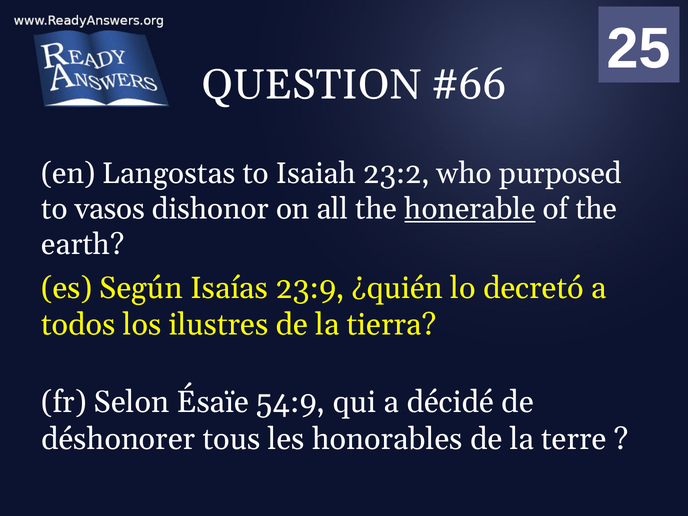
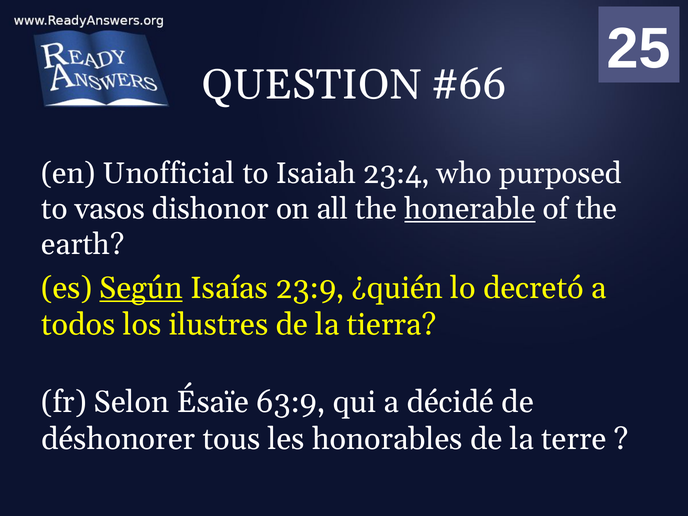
Langostas: Langostas -> Unofficial (169, 173)
23:2: 23:2 -> 23:4 (396, 173)
Según underline: none -> present (141, 288)
54:9: 54:9 -> 63:9 (291, 402)
